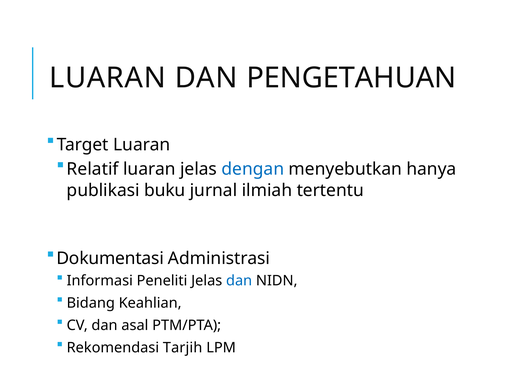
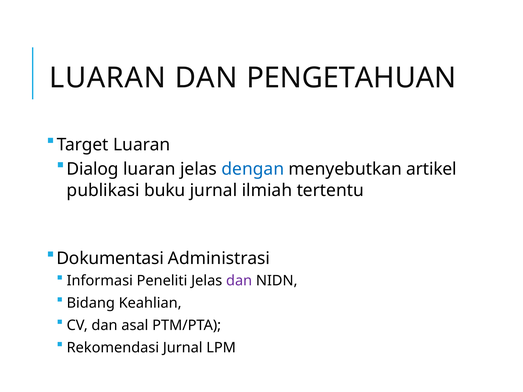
Relatif: Relatif -> Dialog (93, 169)
hanya: hanya -> artikel (432, 169)
dan colour: blue -> purple (239, 281)
Rekomendasi Tarjih: Tarjih -> Jurnal (183, 348)
